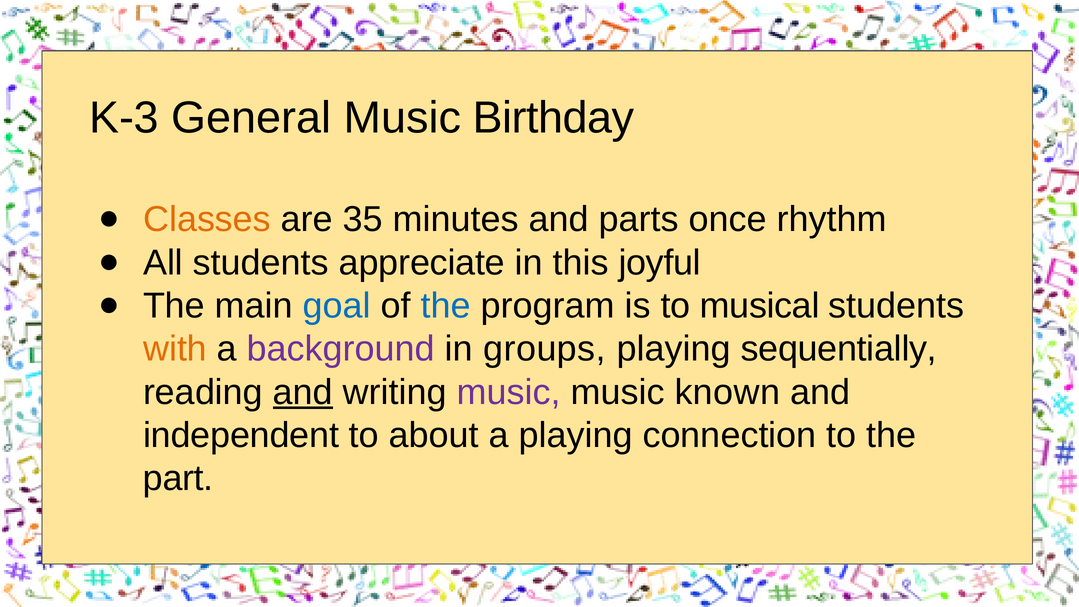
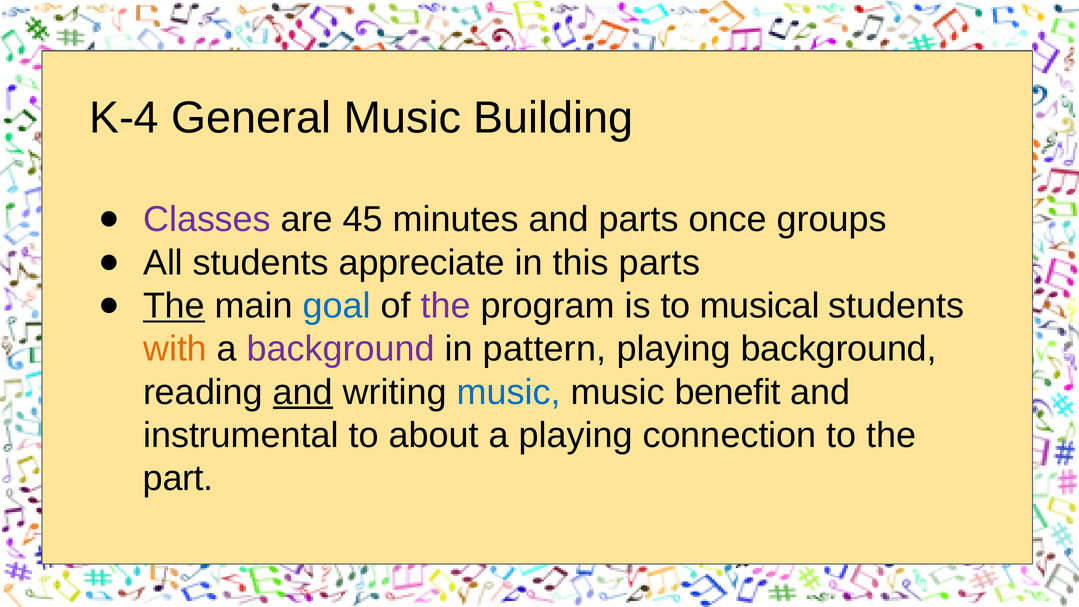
K-3: K-3 -> K-4 (124, 118)
Birthday: Birthday -> Building (553, 118)
Classes colour: orange -> purple (207, 220)
35: 35 -> 45 (363, 220)
rhythm: rhythm -> groups (832, 220)
this joyful: joyful -> parts (659, 263)
The underline: none -> present (174, 306)
the colour: blue -> purple (446, 306)
groups: groups -> pattern (545, 349)
playing sequentially: sequentially -> background (839, 349)
music colour: purple -> blue (509, 392)
known: known -> benefit (728, 392)
independent: independent -> instrumental (241, 435)
